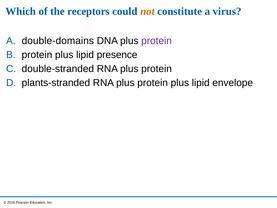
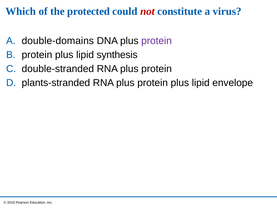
receptors: receptors -> protected (89, 11)
not colour: orange -> red (147, 11)
presence: presence -> synthesis (117, 55)
